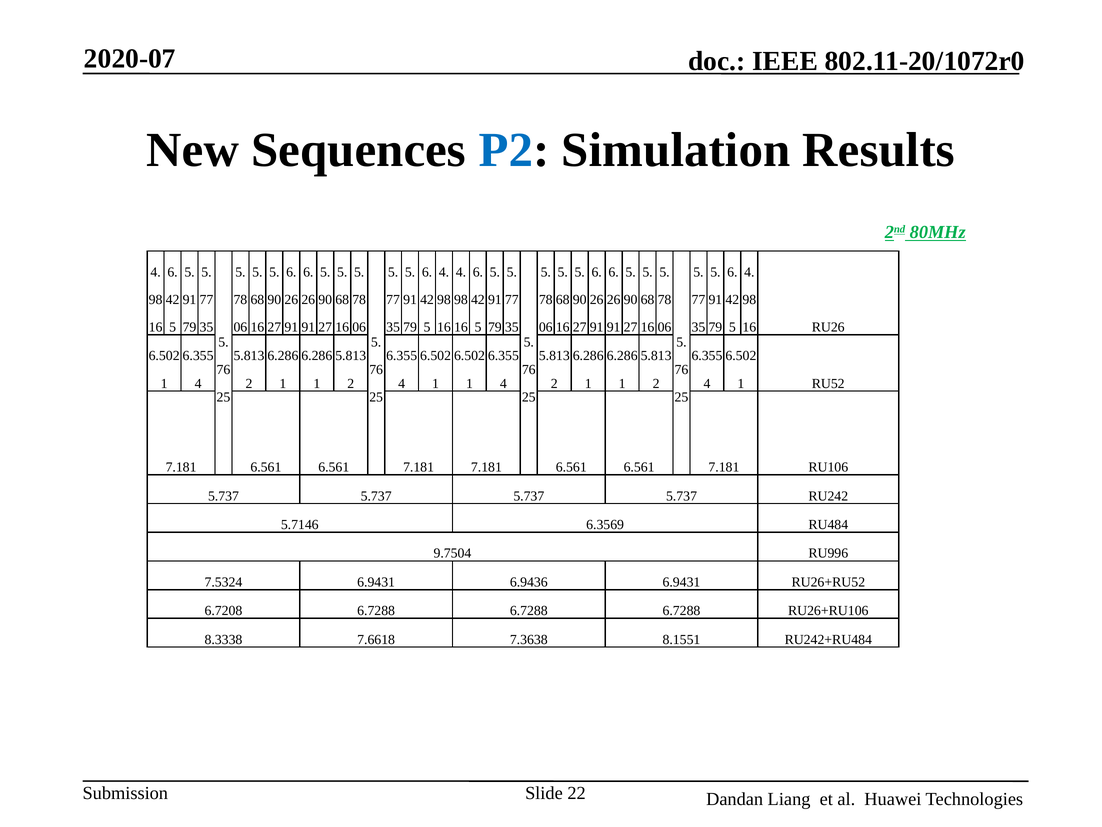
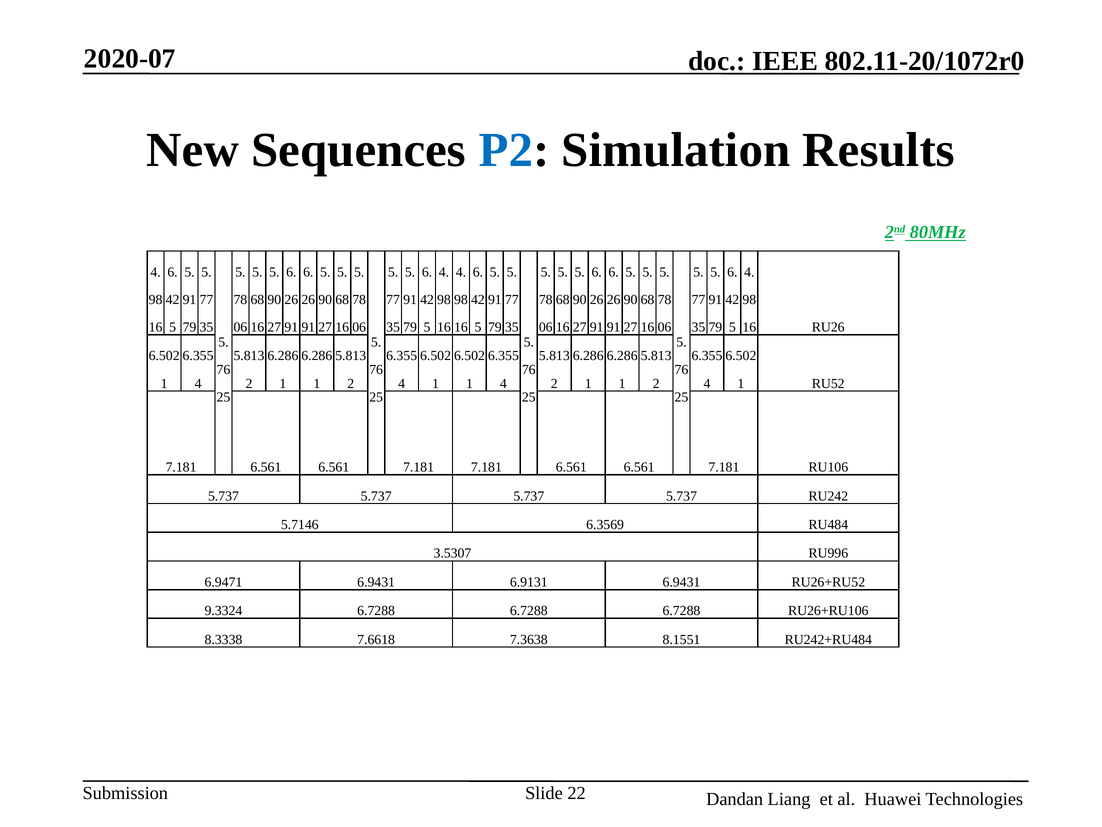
9.7504: 9.7504 -> 3.5307 (452, 553)
7.5324: 7.5324 -> 6.9471 (223, 582)
6.9436: 6.9436 -> 6.9131 (529, 582)
6.7208: 6.7208 -> 9.3324 (223, 610)
